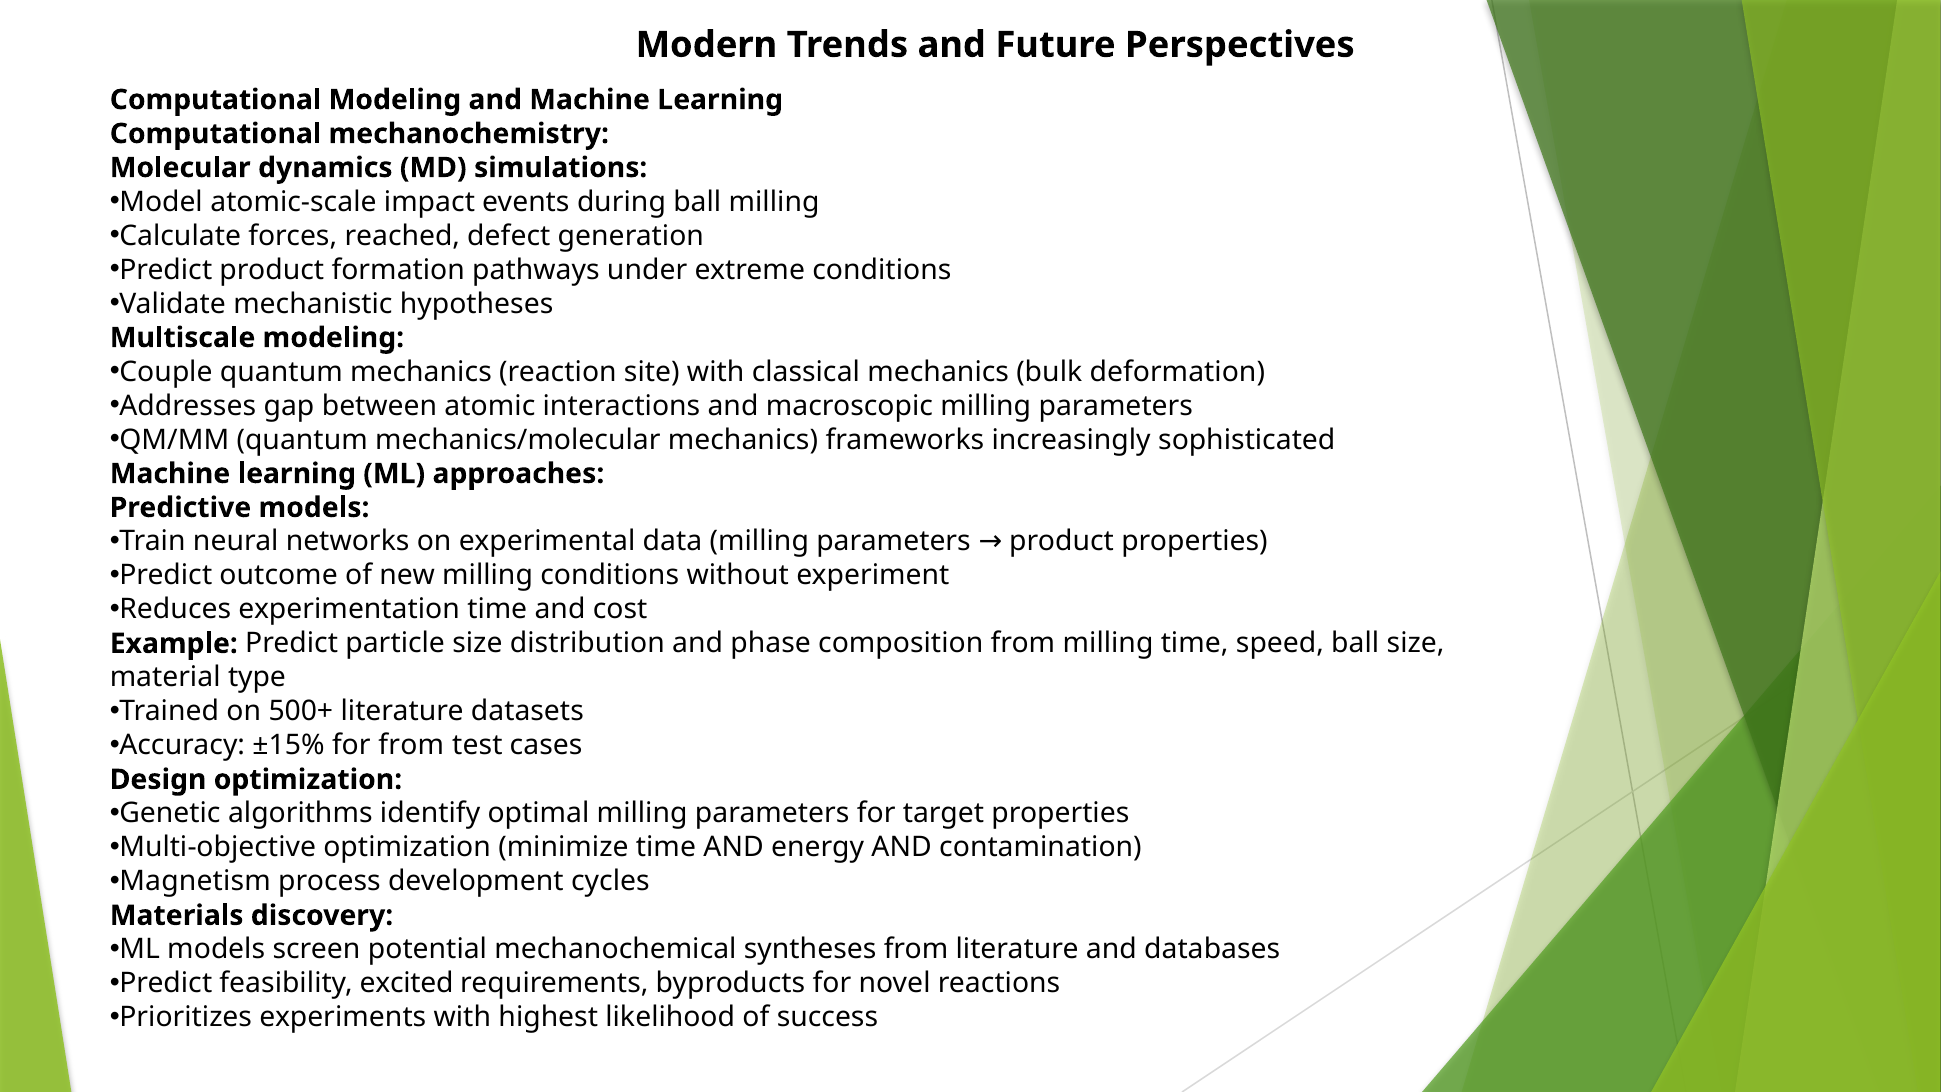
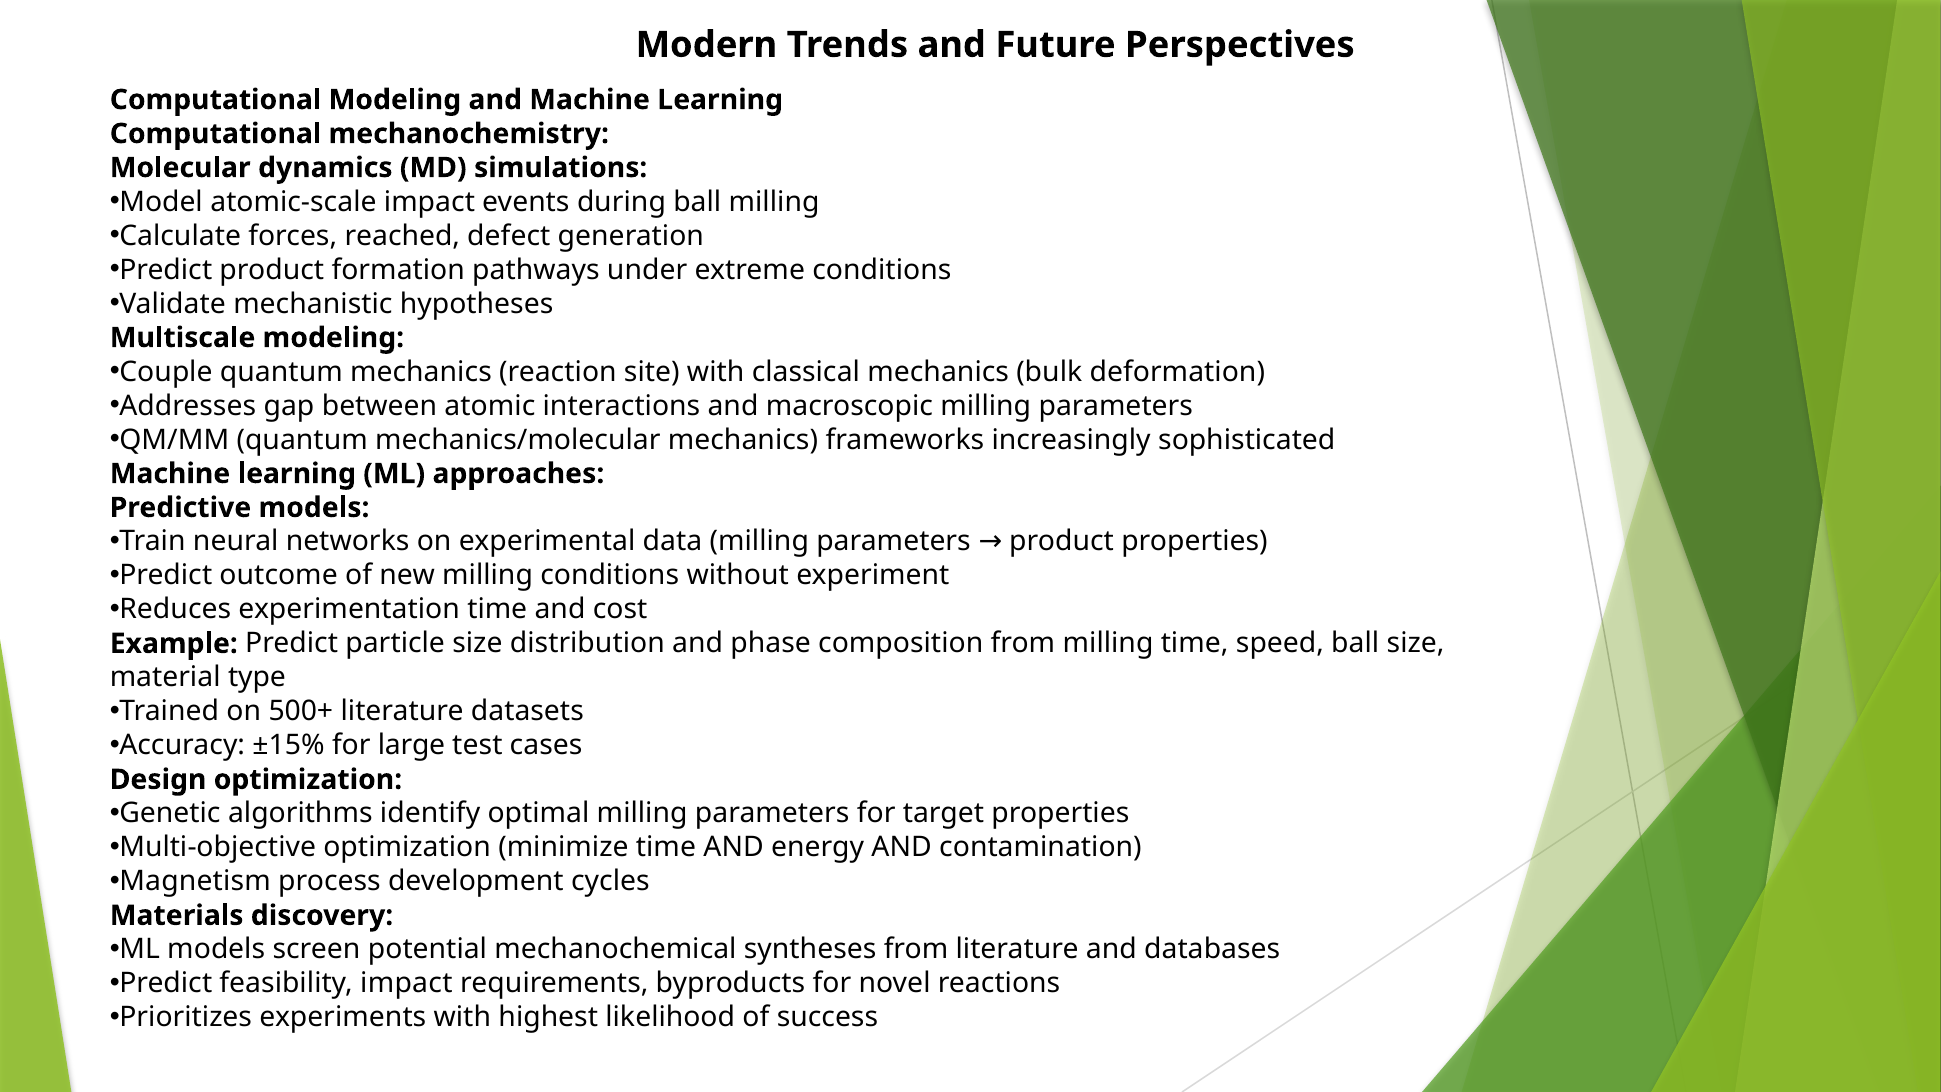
for from: from -> large (412, 745)
feasibility excited: excited -> impact (406, 983)
